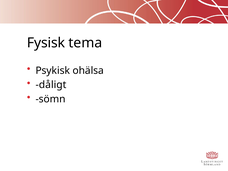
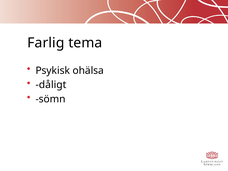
Fysisk: Fysisk -> Farlig (46, 43)
